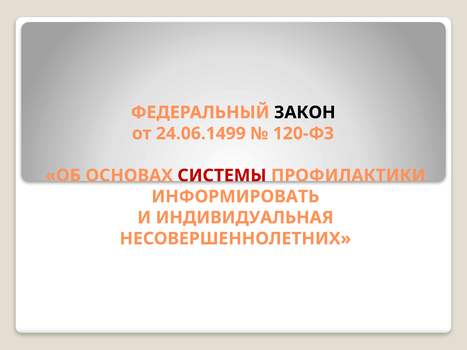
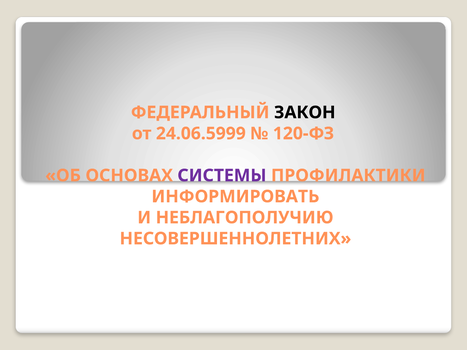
24.06.1499: 24.06.1499 -> 24.06.5999 (201, 134)
СИСТЕМЫ colour: red -> purple (222, 176)
ИНДИВИДУАЛЬНАЯ: ИНДИВИДУАЛЬНАЯ -> НЕБЛАГОПОЛУЧИЮ (245, 218)
